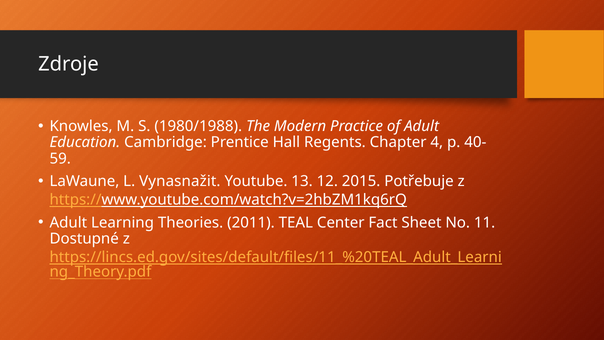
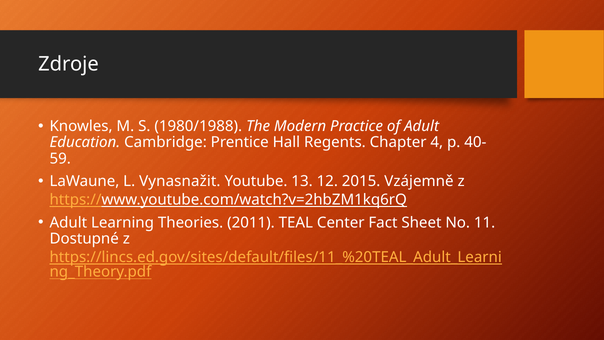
Potřebuje: Potřebuje -> Vzájemně (419, 181)
